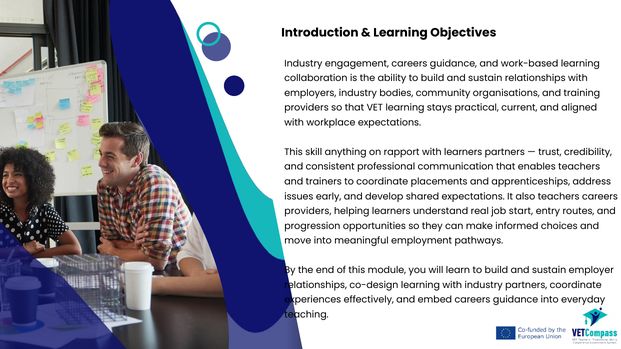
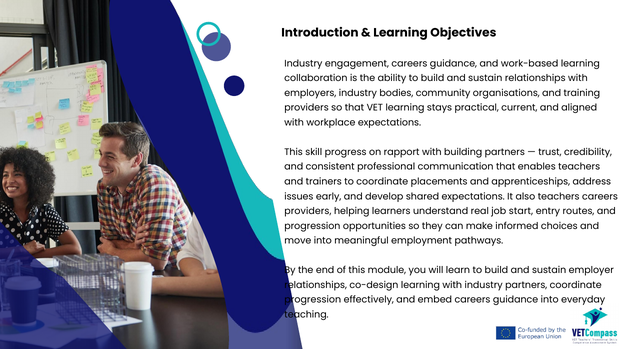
anything: anything -> progress (346, 152)
with learners: learners -> building (463, 152)
experiences: experiences -> progression (313, 300)
